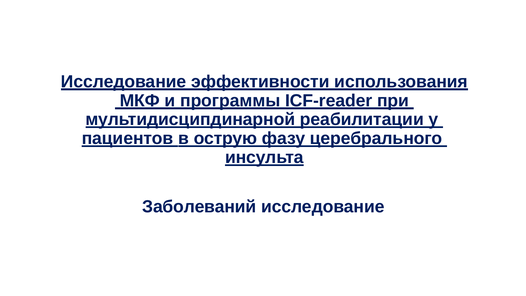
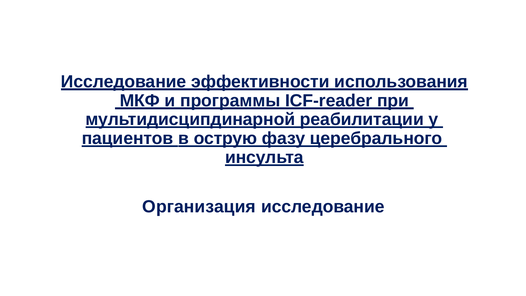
Заболеваний: Заболеваний -> Организация (199, 207)
